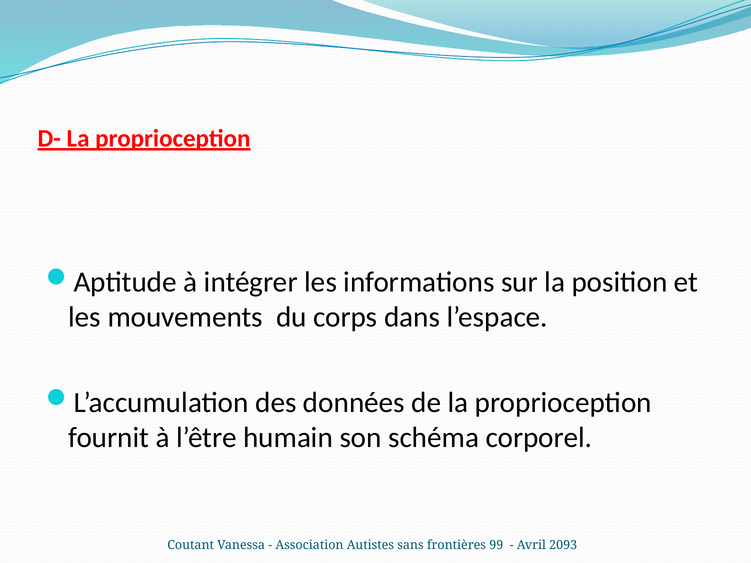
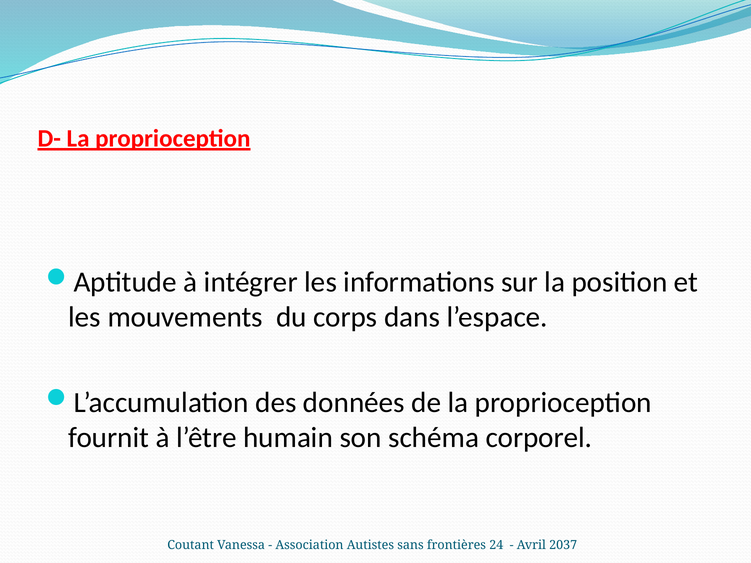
99: 99 -> 24 (496, 545)
2093: 2093 -> 2037 (563, 545)
